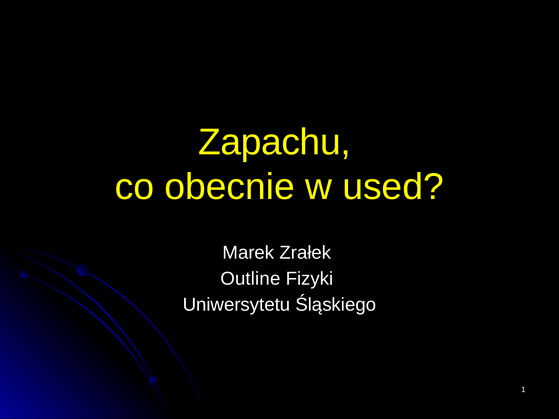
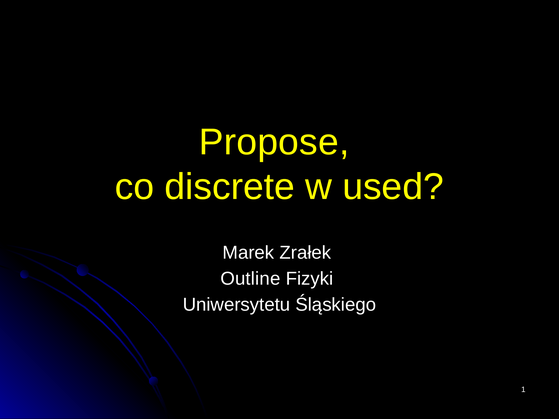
Zapachu: Zapachu -> Propose (274, 142)
obecnie: obecnie -> discrete (230, 187)
